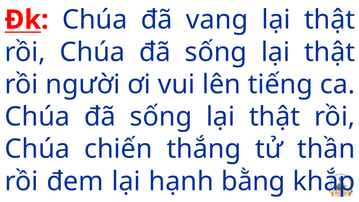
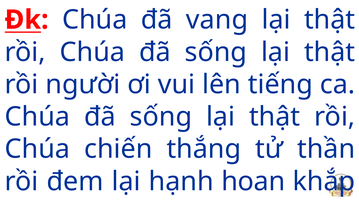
bằng: bằng -> hoan (253, 181)
